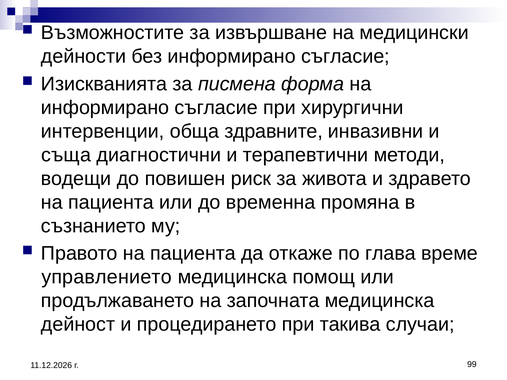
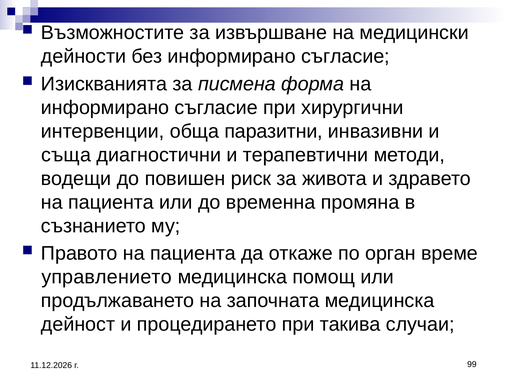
здравните: здравните -> паразитни (274, 131)
глава: глава -> орган (390, 254)
